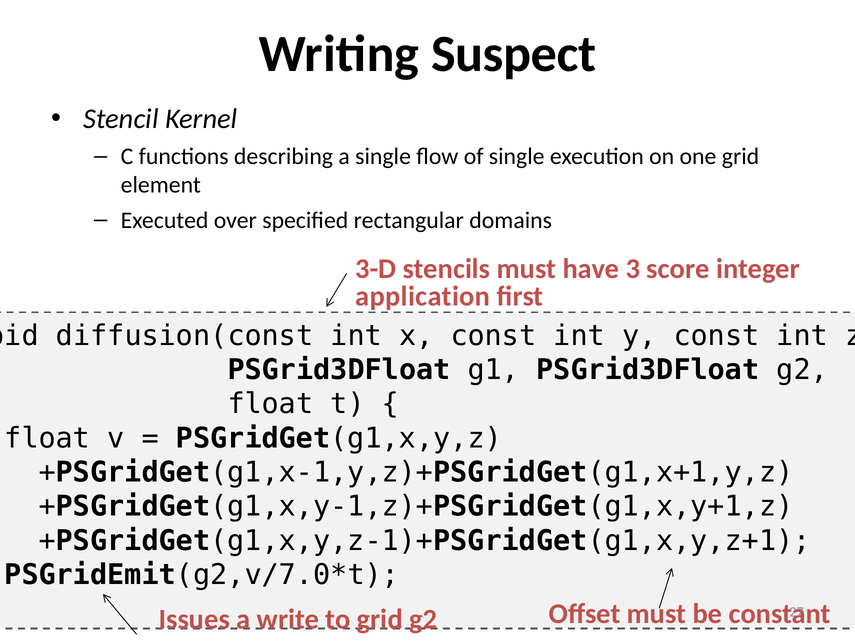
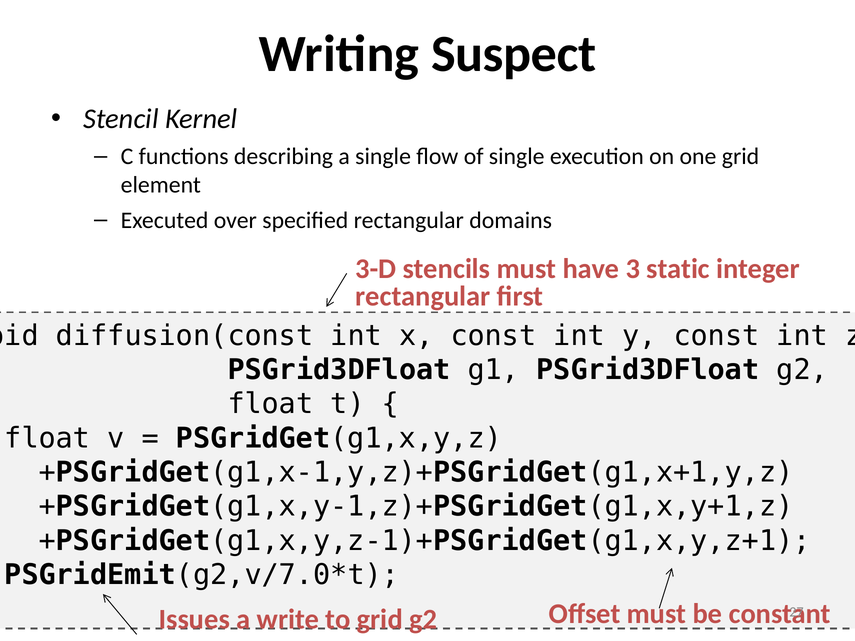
score: score -> static (678, 269)
application: application -> rectangular (423, 296)
